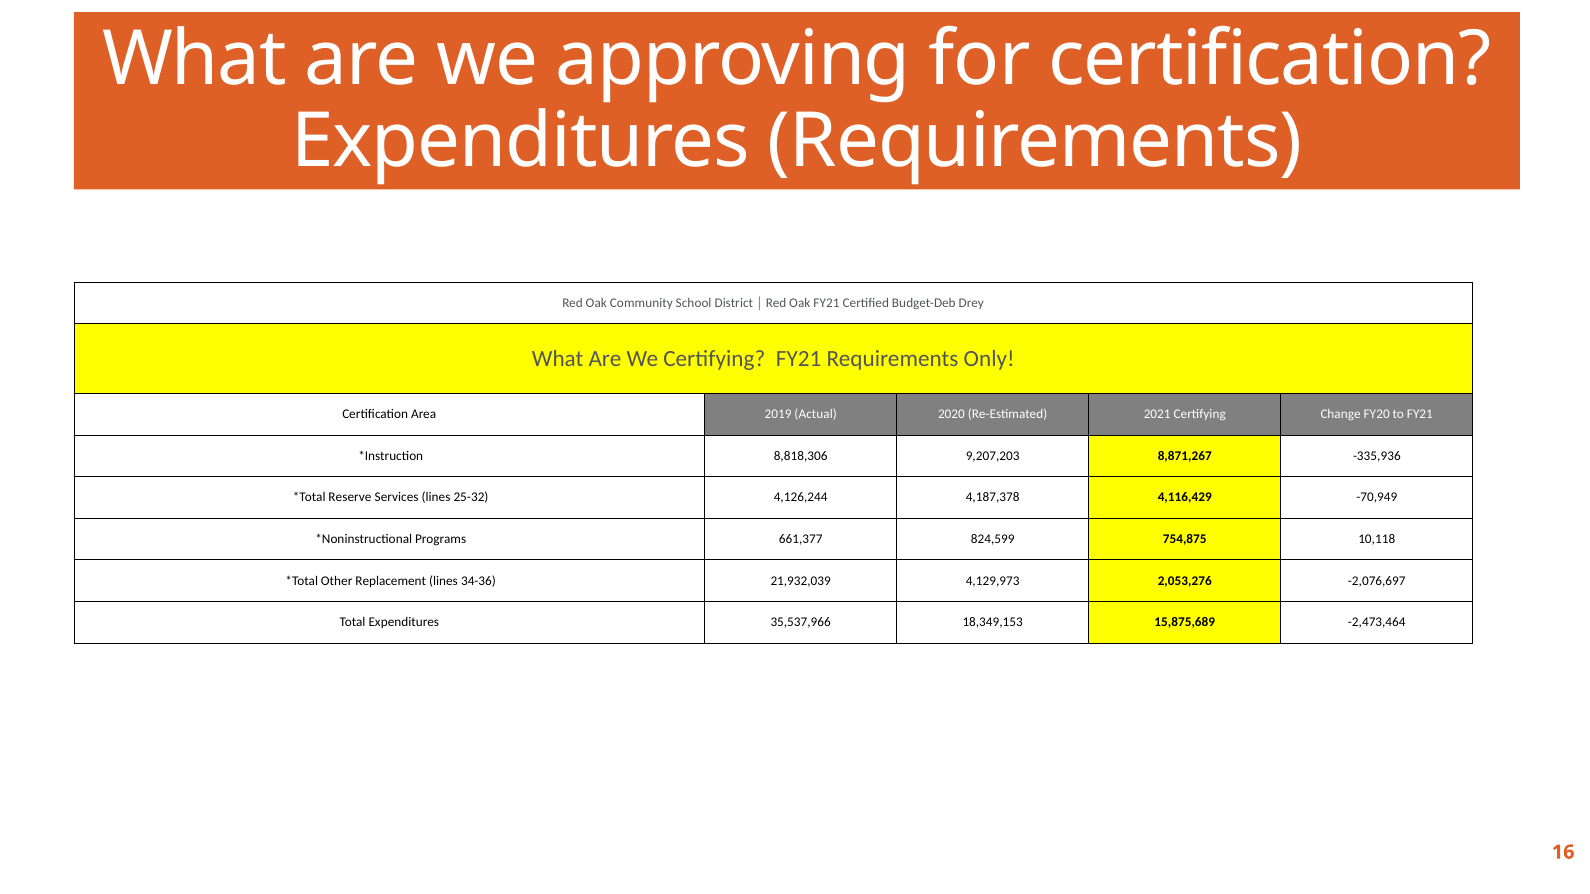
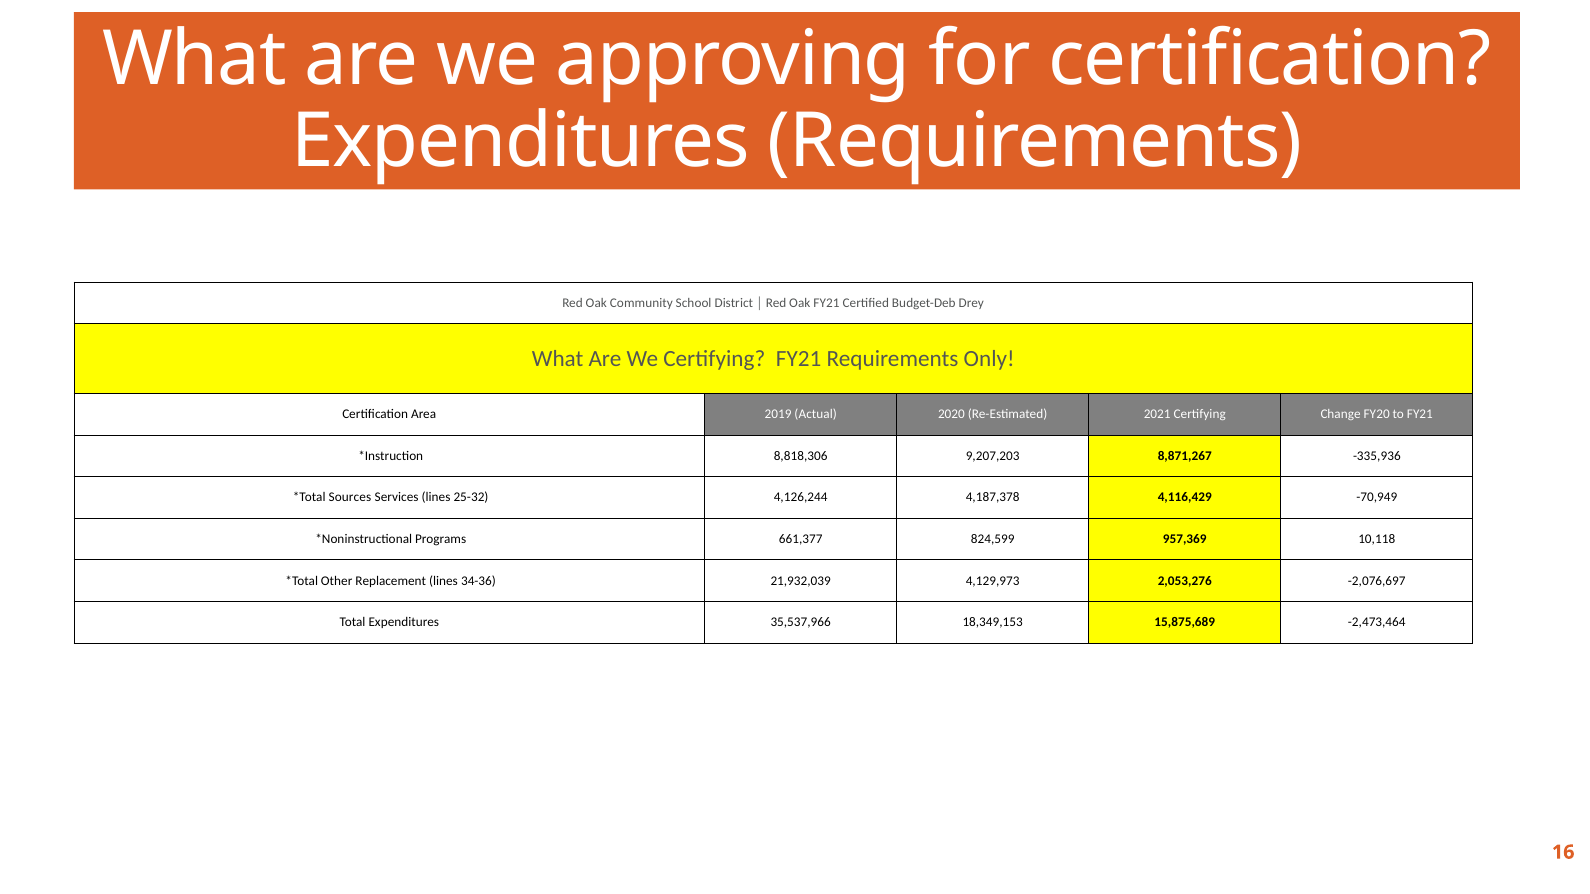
Reserve: Reserve -> Sources (350, 498)
754,875: 754,875 -> 957,369 (1185, 539)
